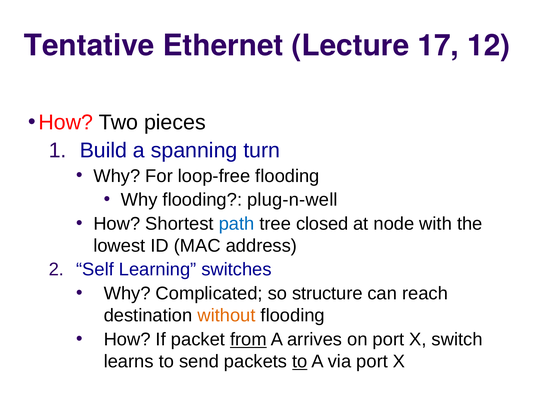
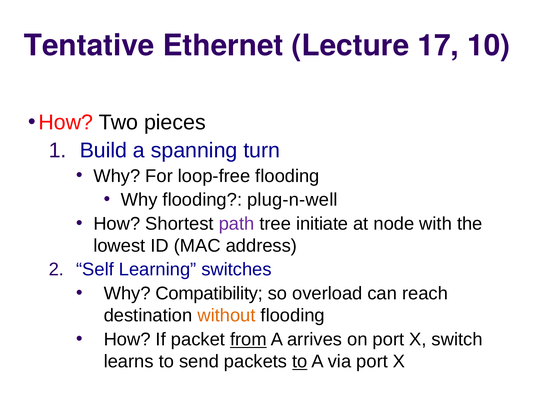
12: 12 -> 10 (489, 46)
path colour: blue -> purple (237, 223)
closed: closed -> initiate (322, 223)
Complicated: Complicated -> Compatibility (209, 293)
structure: structure -> overload (327, 293)
